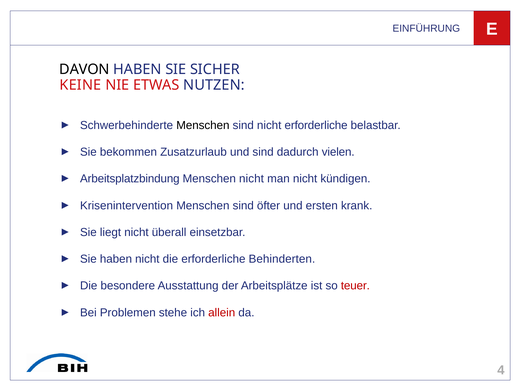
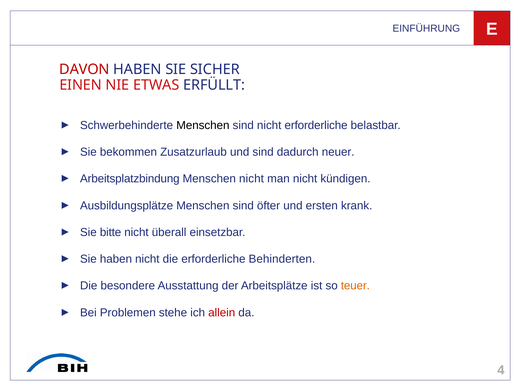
DAVON colour: black -> red (84, 69)
KEINE: KEINE -> EINEN (81, 85)
NUTZEN: NUTZEN -> ERFÜLLT (214, 85)
vielen: vielen -> neuer (338, 152)
Krisenintervention: Krisenintervention -> Ausbildungsplätze (127, 205)
liegt: liegt -> bitte (111, 232)
teuer colour: red -> orange (355, 286)
